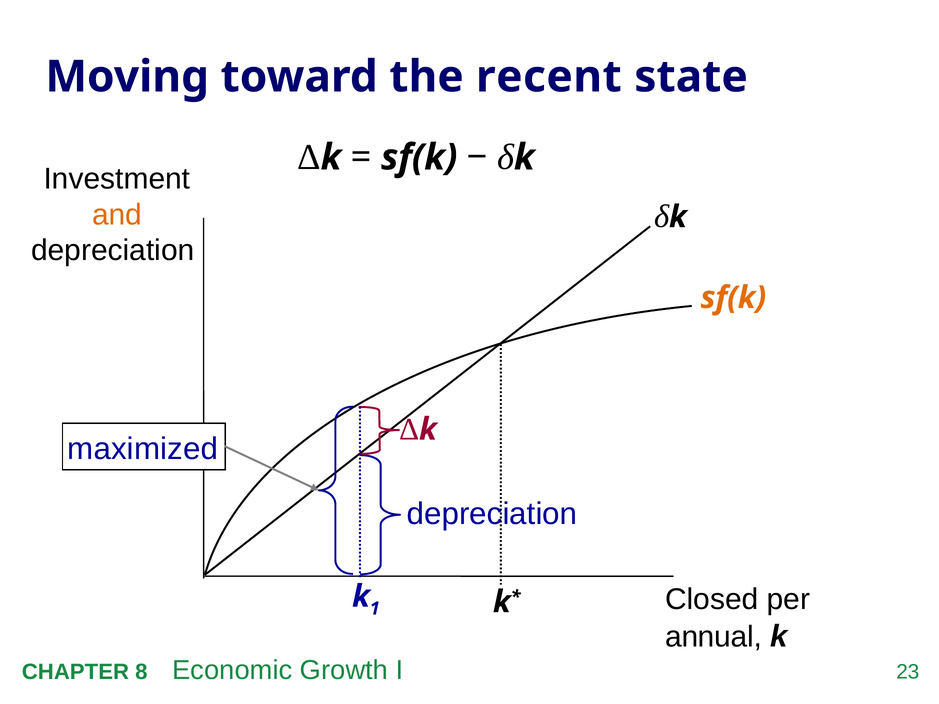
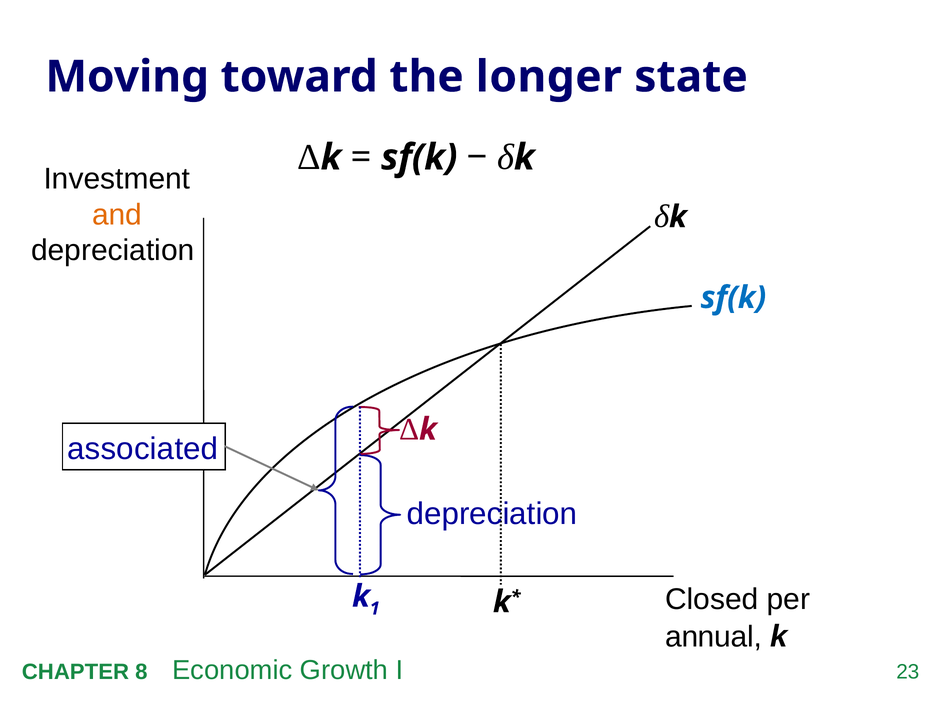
recent: recent -> longer (549, 77)
sf(k colour: orange -> blue (733, 298)
maximized: maximized -> associated (143, 449)
